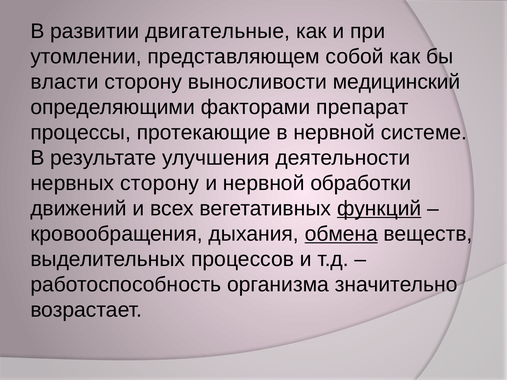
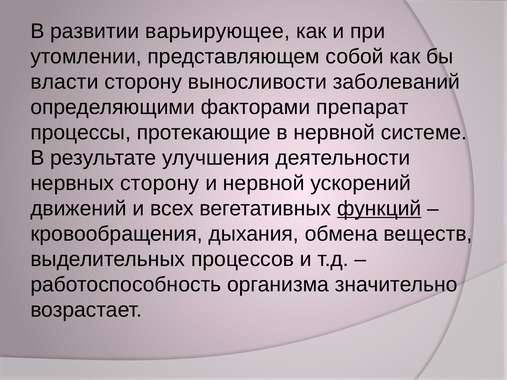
двигательные: двигательные -> варьирующее (218, 31)
медицинский: медицинский -> заболеваний (396, 82)
обработки: обработки -> ускорений (361, 183)
обмена underline: present -> none (341, 234)
